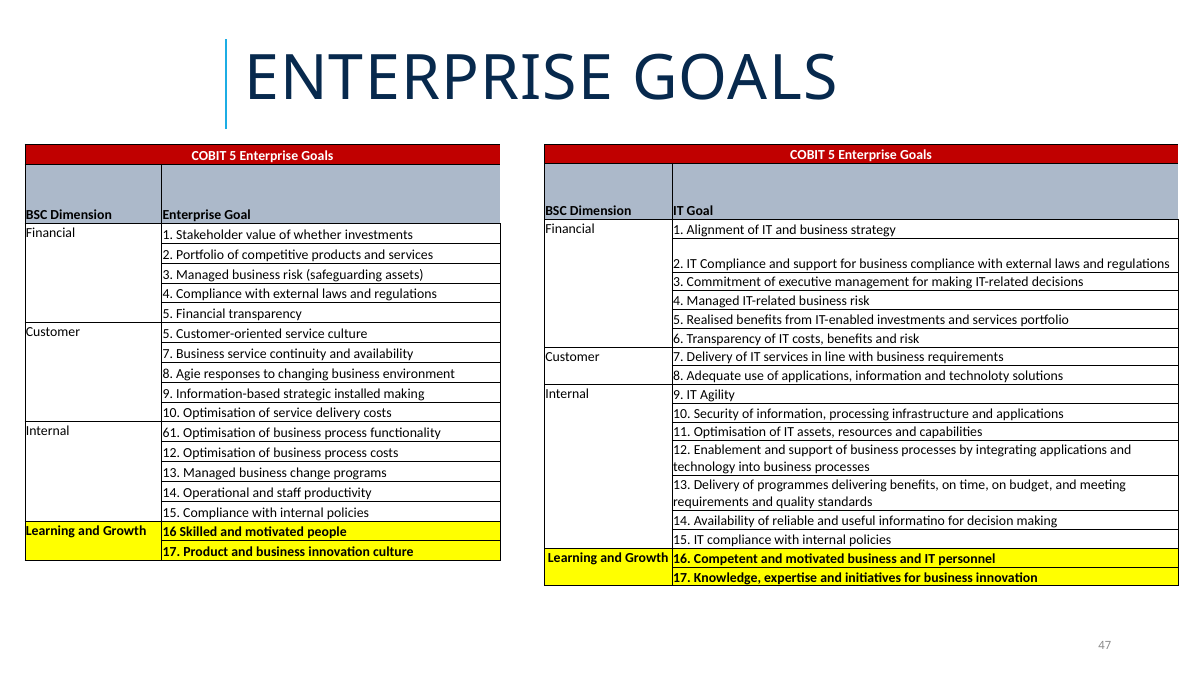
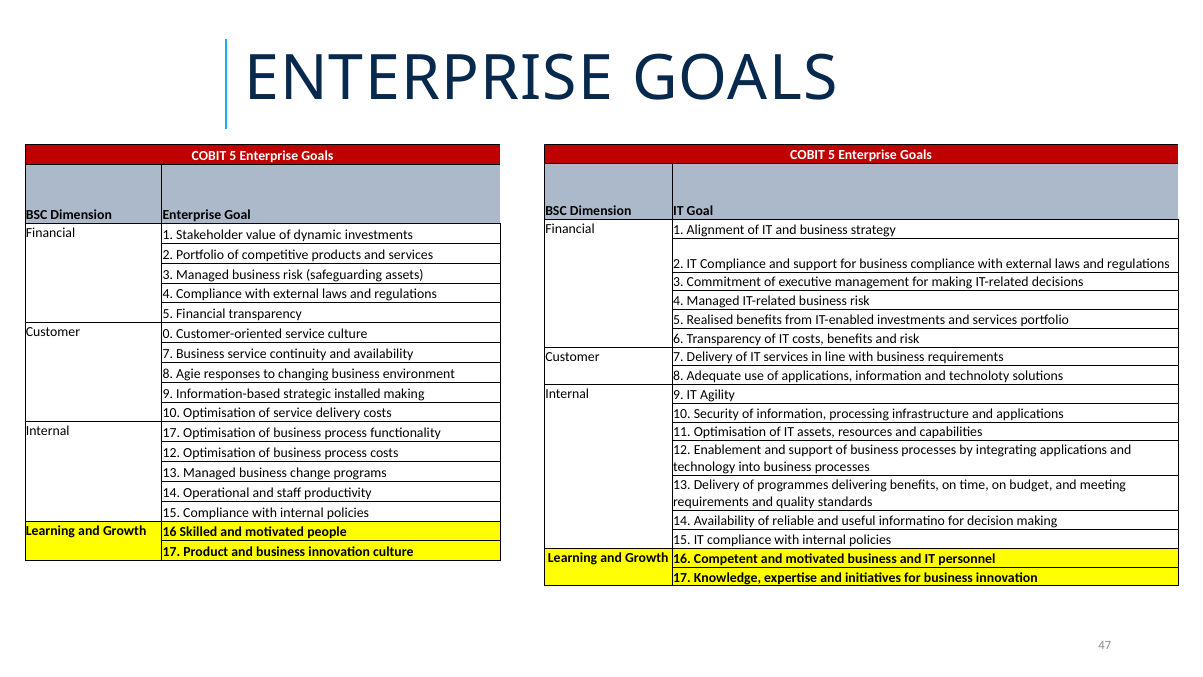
whether: whether -> dynamic (318, 235)
Customer 5: 5 -> 0 (168, 334)
Internal 61: 61 -> 17 (171, 433)
